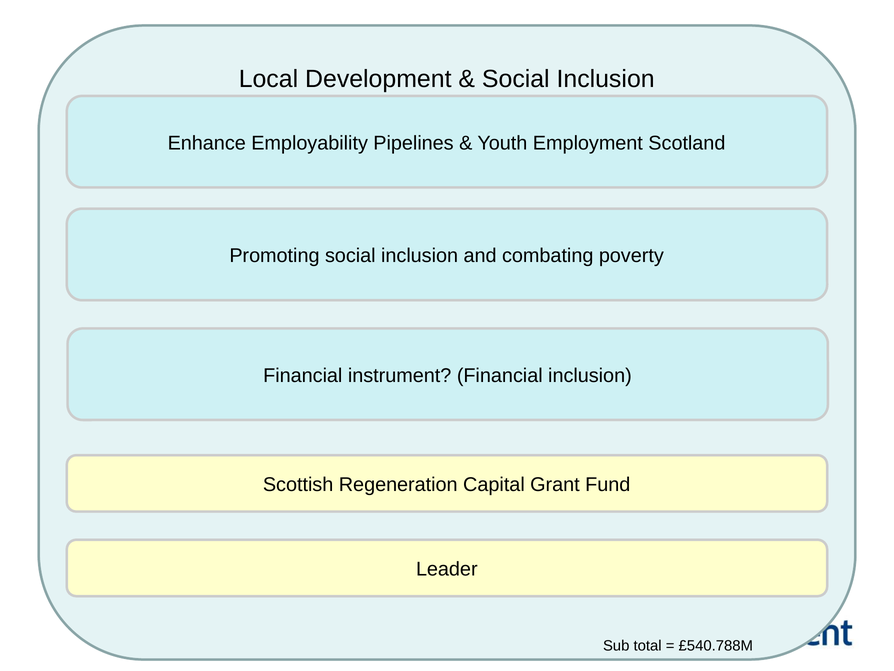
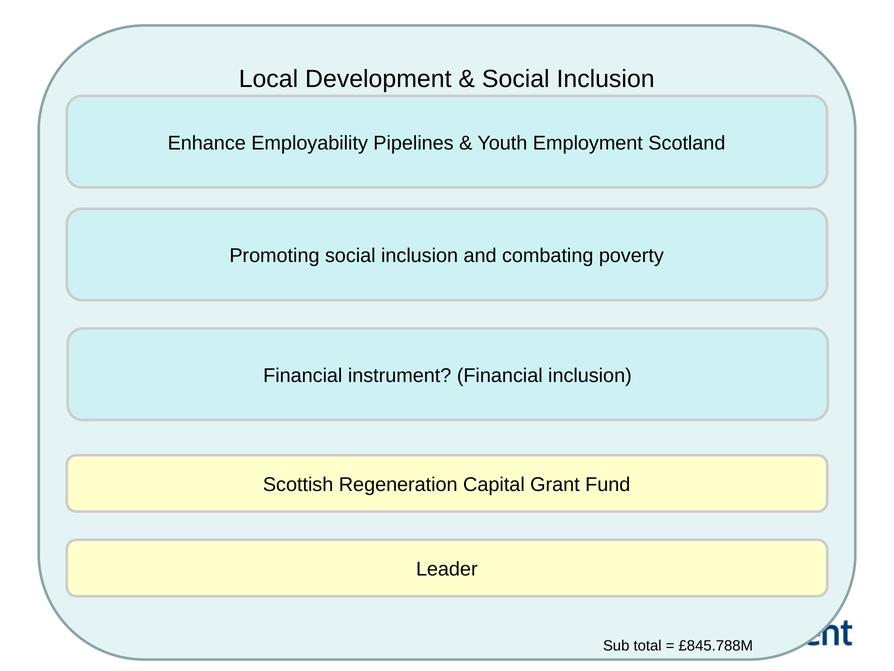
£540.788M: £540.788M -> £845.788M (716, 645)
